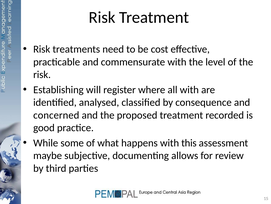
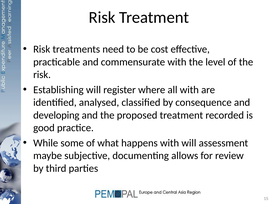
concerned: concerned -> developing (56, 115)
with this: this -> will (189, 142)
